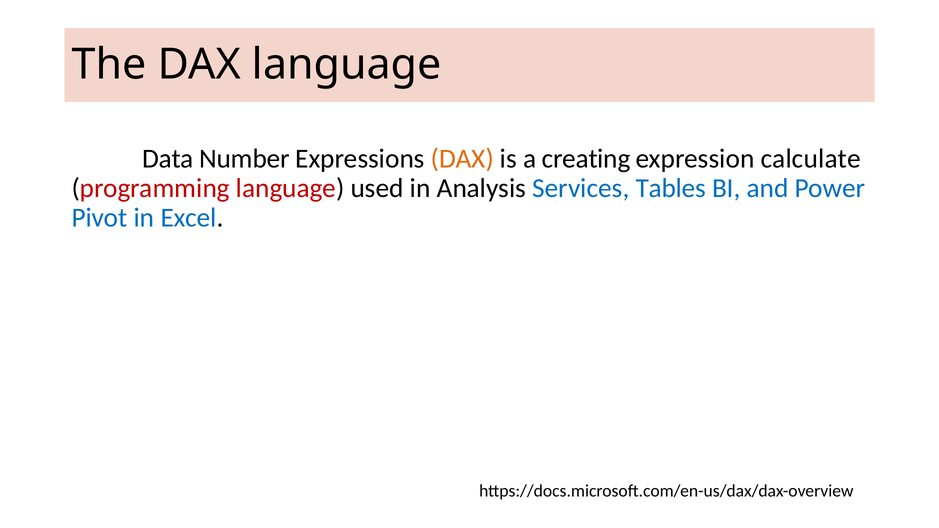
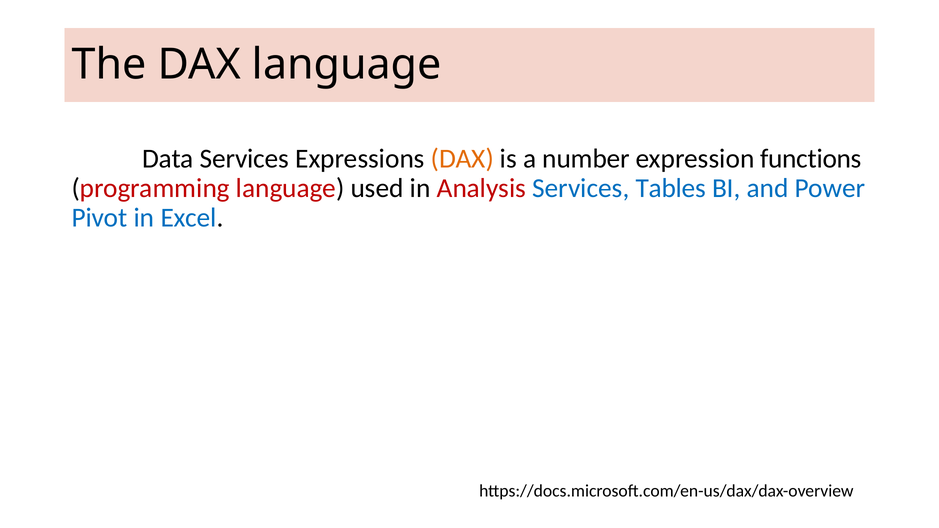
Data Number: Number -> Services (244, 159)
creating: creating -> number (586, 159)
calculate: calculate -> functions (811, 159)
Analysis colour: black -> red (481, 188)
